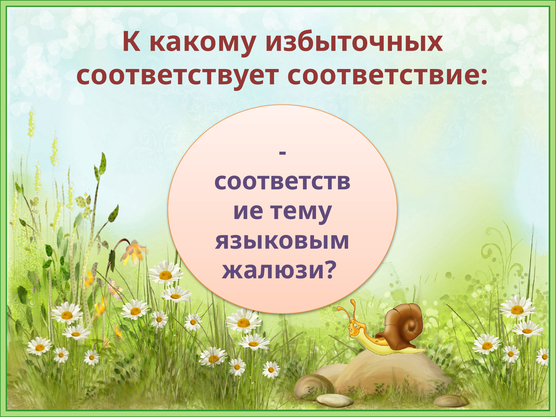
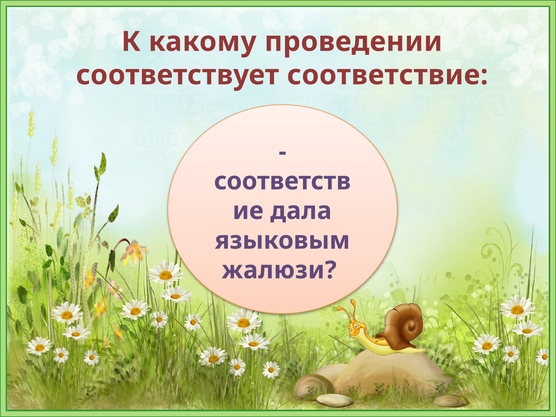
избыточных: избыточных -> проведении (353, 42)
тему: тему -> дала (301, 211)
